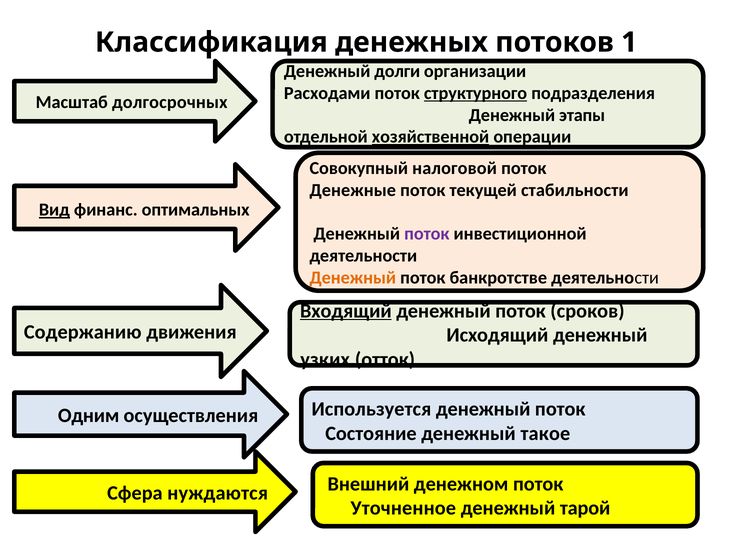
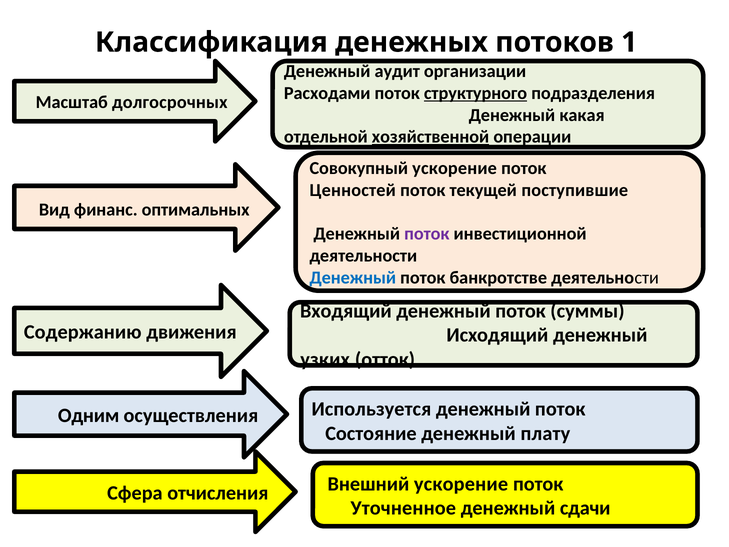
долги: долги -> аудит (397, 71)
этапы: этапы -> какая (582, 115)
Совокупный налоговой: налоговой -> ускорение (455, 168)
Денежные: Денежные -> Ценностей (353, 190)
стабильности: стабильности -> поступившие (575, 190)
Вид underline: present -> none (54, 210)
Денежный colour: orange -> blue (353, 278)
Входящий underline: present -> none (346, 311)
сроков: сроков -> суммы (587, 311)
такое: такое -> плату (545, 433)
нуждаются: нуждаются -> отчисления (218, 493)
Внешний денежном: денежном -> ускорение (461, 484)
тарой: тарой -> сдачи (585, 508)
